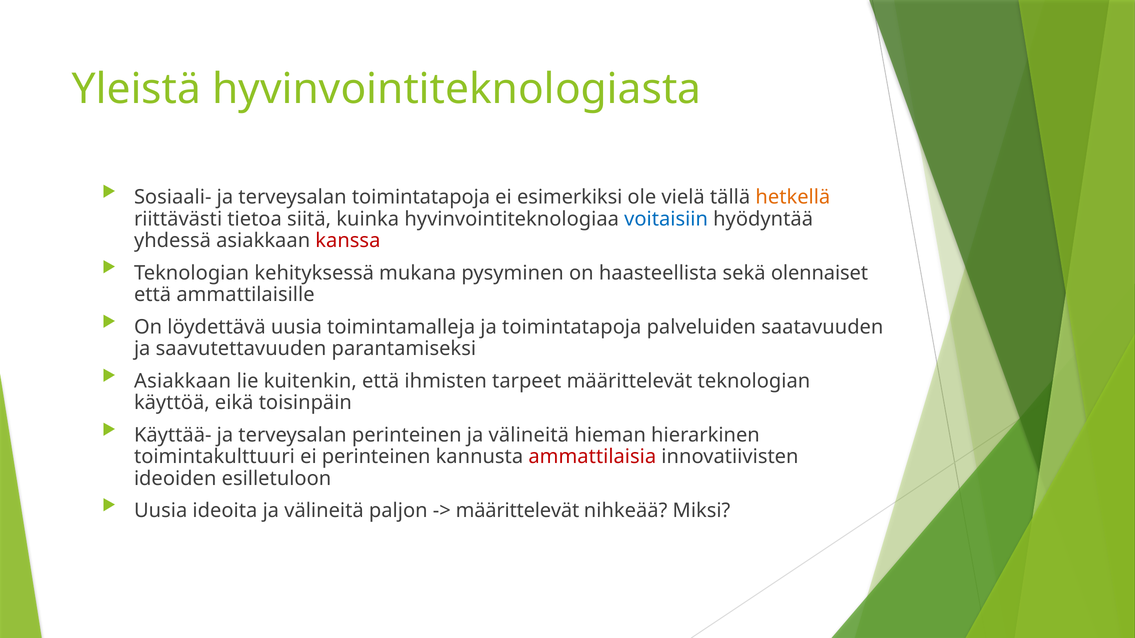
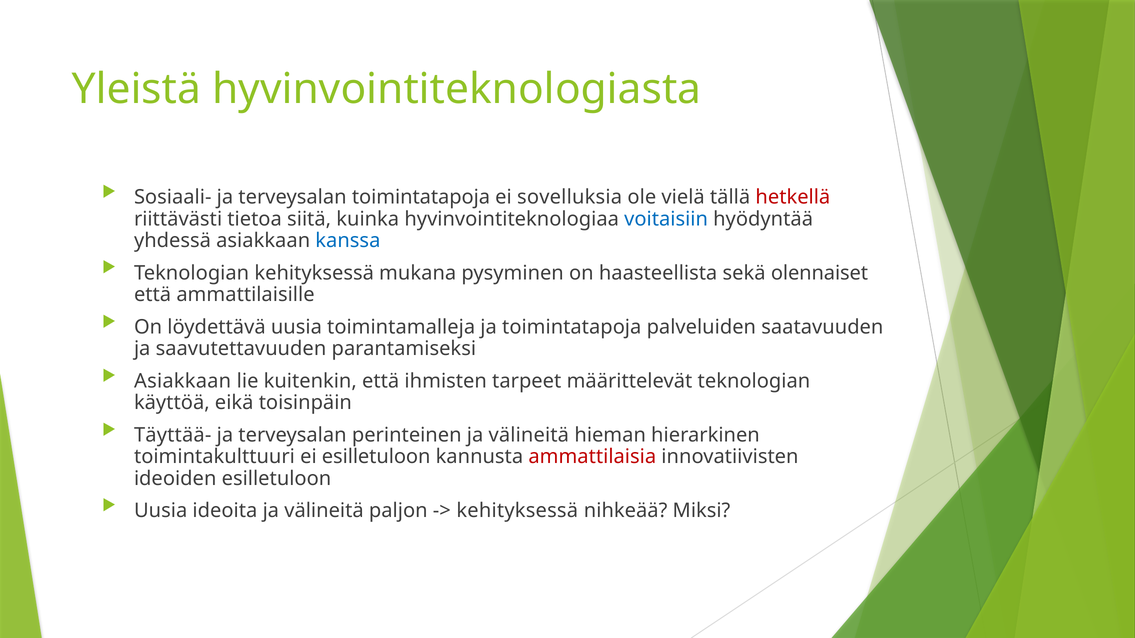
esimerkiksi: esimerkiksi -> sovelluksia (570, 197)
hetkellä colour: orange -> red (793, 197)
kanssa colour: red -> blue (348, 241)
Käyttää-: Käyttää- -> Täyttää- (173, 435)
ei perinteinen: perinteinen -> esilletuloon (376, 457)
määrittelevät: määrittelevät -> kehityksessä (517, 511)
